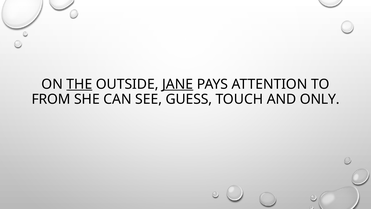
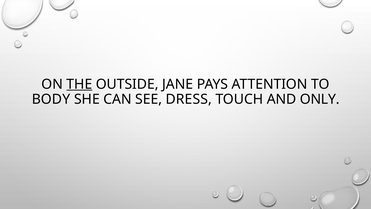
JANE underline: present -> none (178, 84)
FROM: FROM -> BODY (51, 99)
GUESS: GUESS -> DRESS (189, 99)
